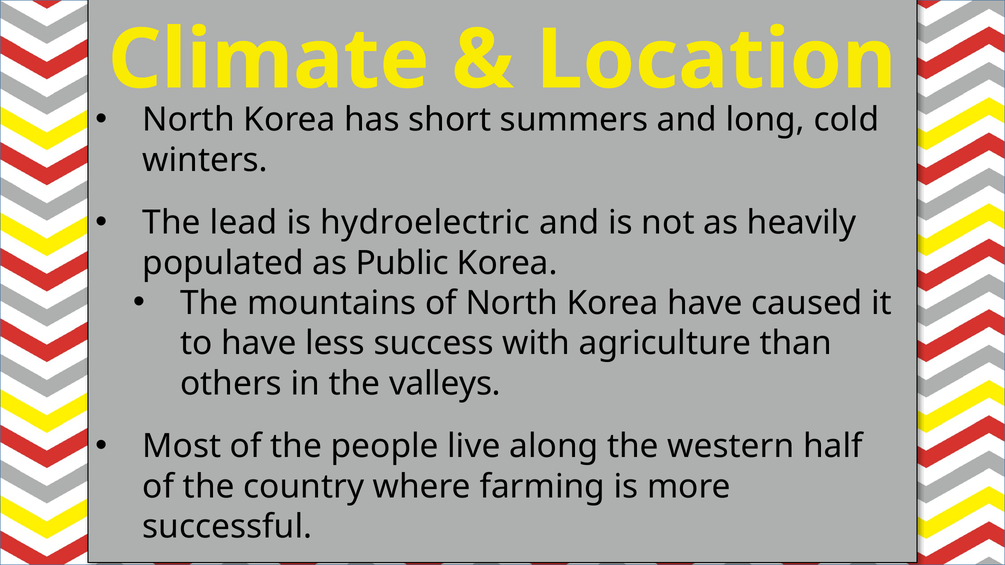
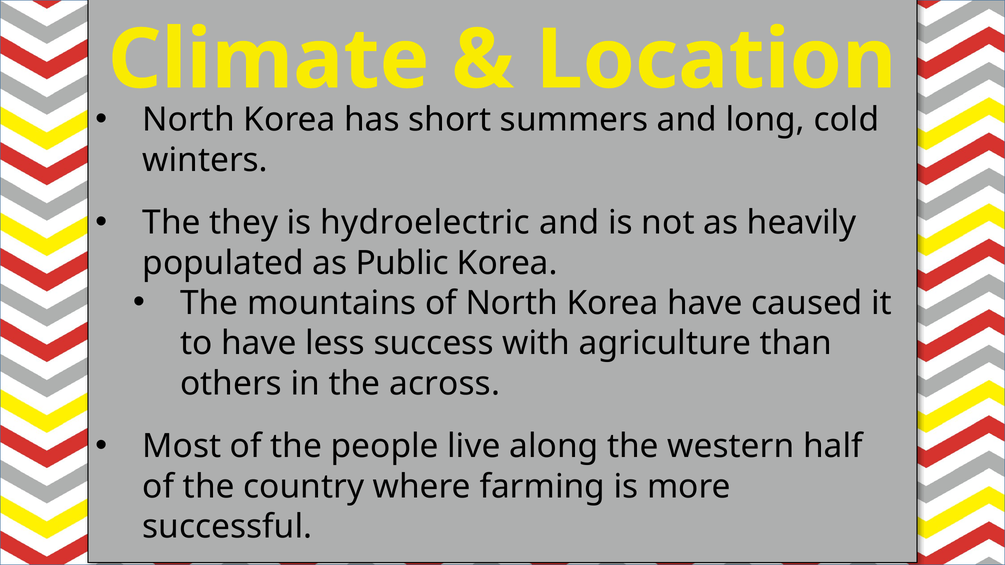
lead: lead -> they (244, 223)
valleys: valleys -> across (445, 384)
